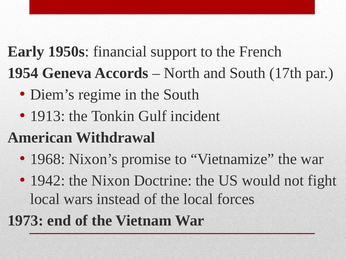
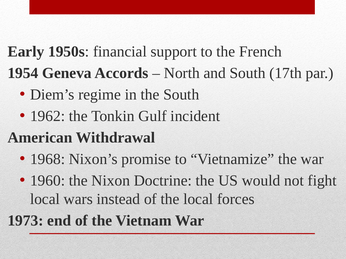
1913: 1913 -> 1962 (48, 116)
1942: 1942 -> 1960 (48, 181)
